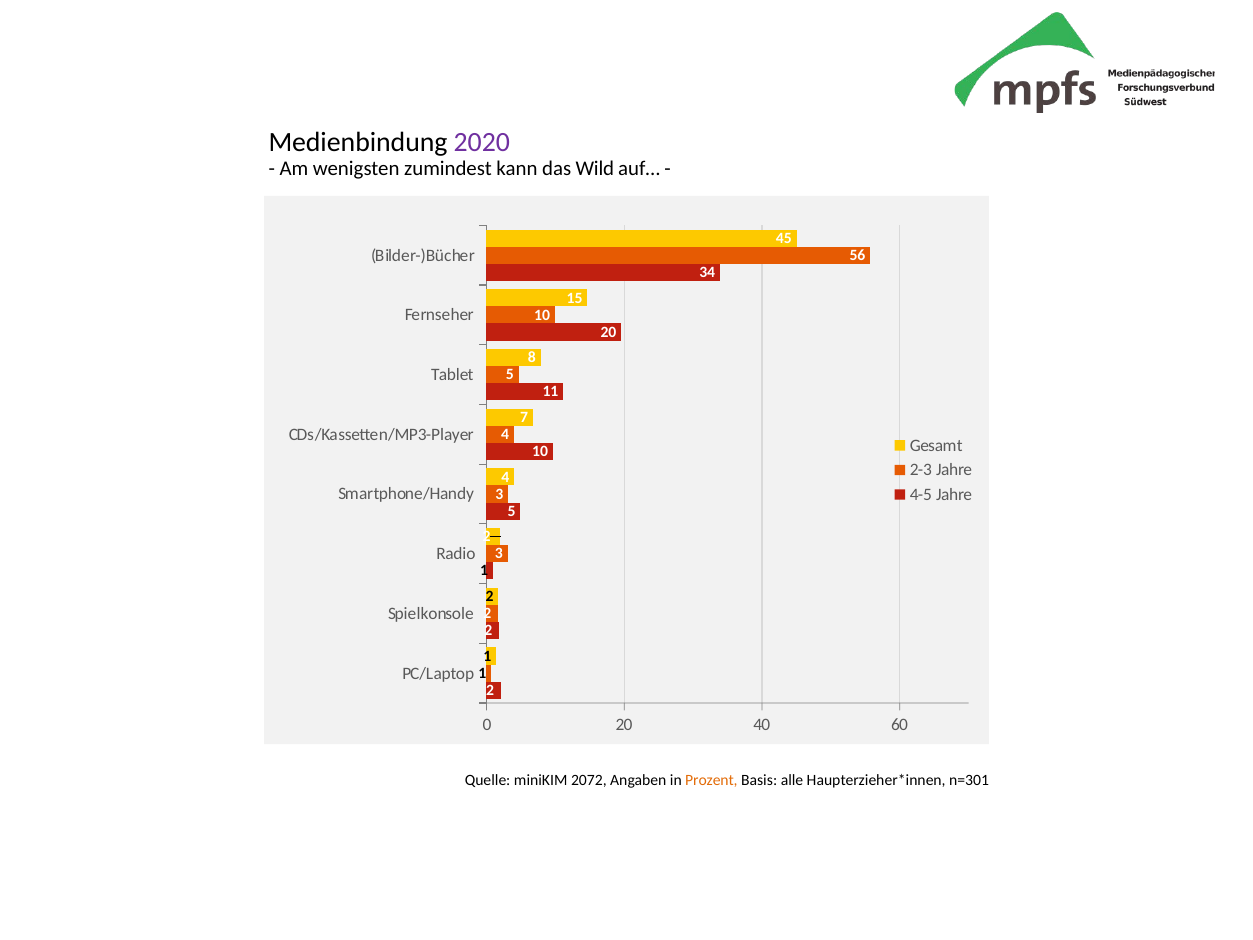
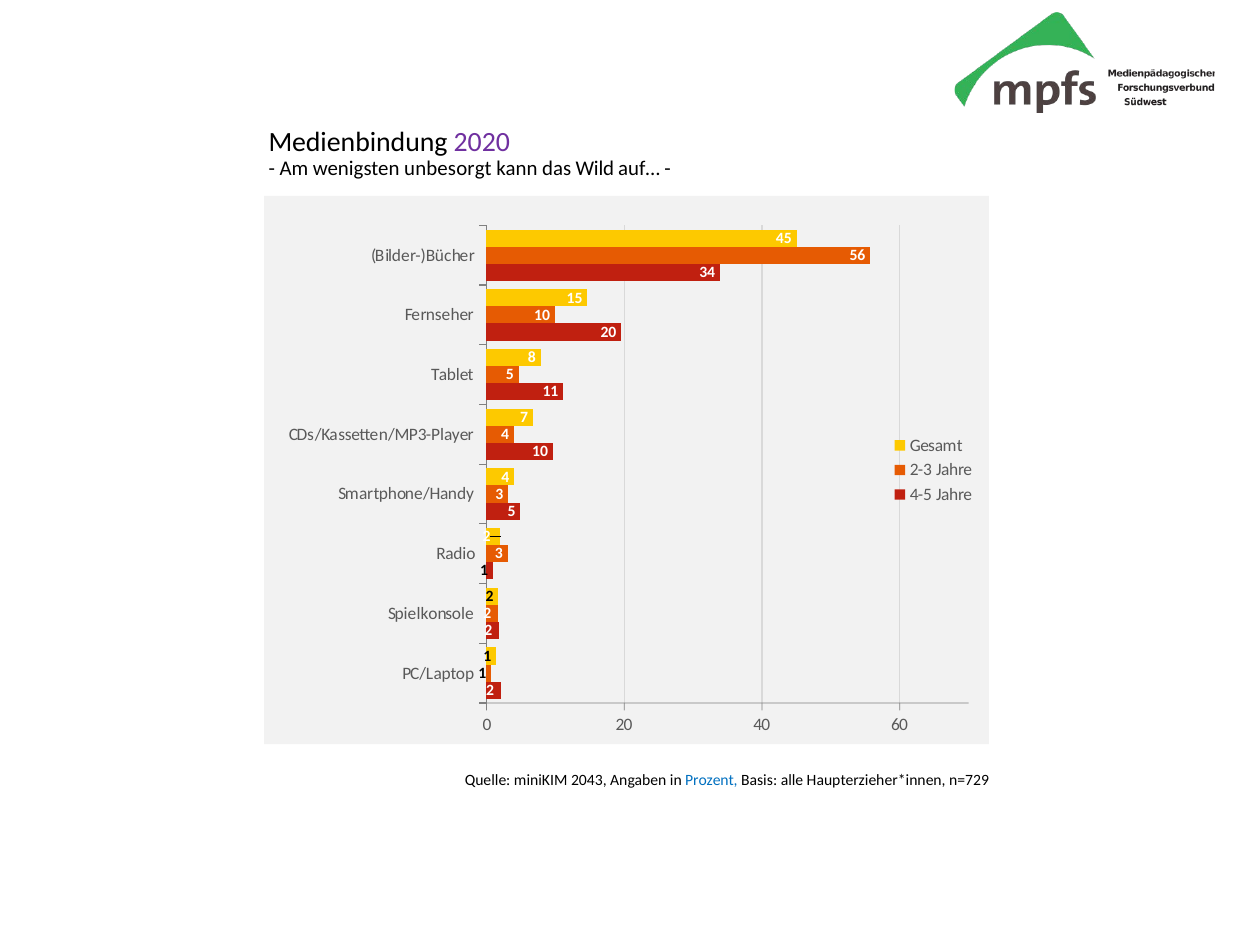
zumindest: zumindest -> unbesorgt (448, 168)
2072: 2072 -> 2043 (589, 780)
Prozent colour: orange -> blue (711, 780)
n=301: n=301 -> n=729 (969, 780)
